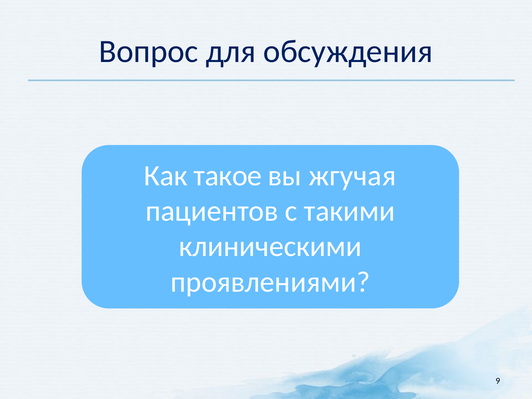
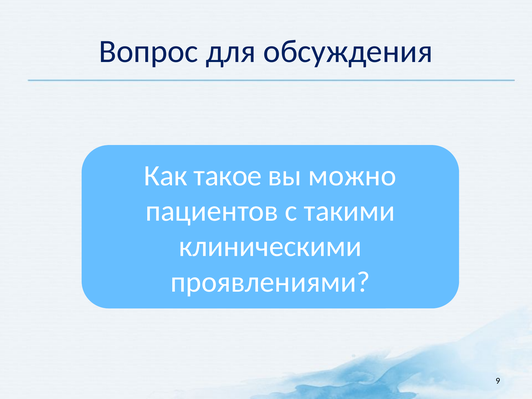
жгучая: жгучая -> можно (352, 176)
